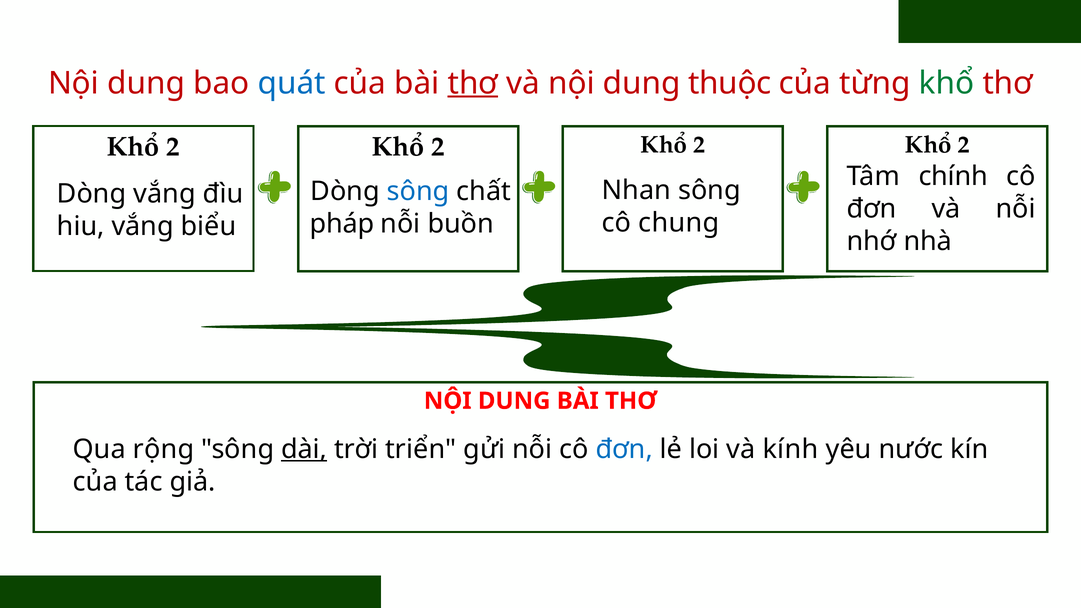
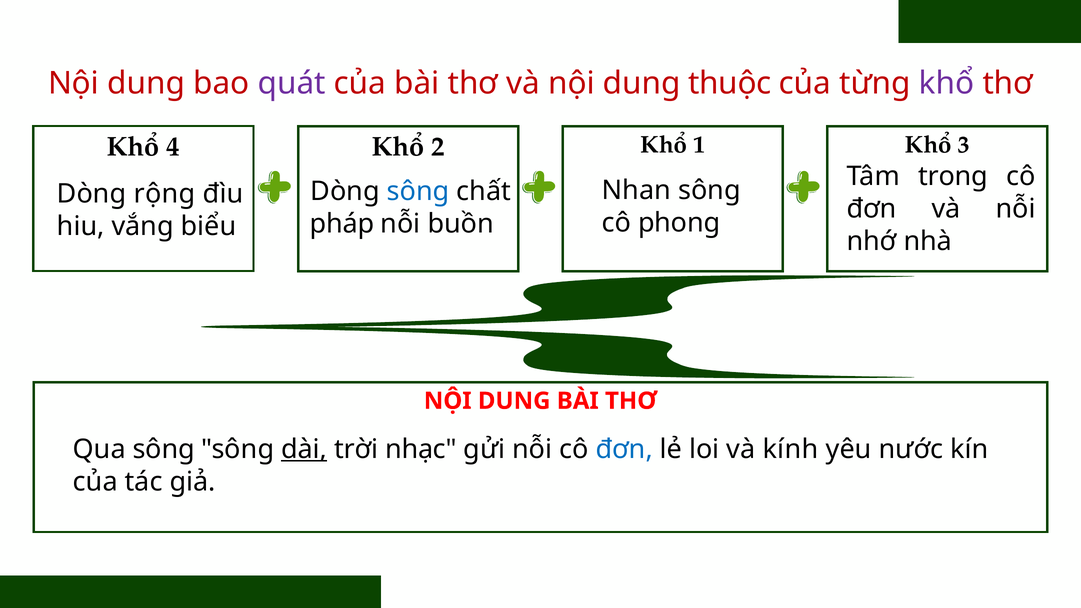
quát colour: blue -> purple (292, 83)
thơ underline: present -> none (473, 83)
khổ colour: green -> purple (947, 83)
2: 2 -> 4 (173, 147)
2: 2 -> 1 (699, 145)
2: 2 -> 3 (964, 145)
chính: chính -> trong (953, 177)
Dòng vắng: vắng -> rộng (165, 194)
chung: chung -> phong (679, 223)
Qua rộng: rộng -> sông (164, 449)
triển: triển -> nhạc (421, 449)
